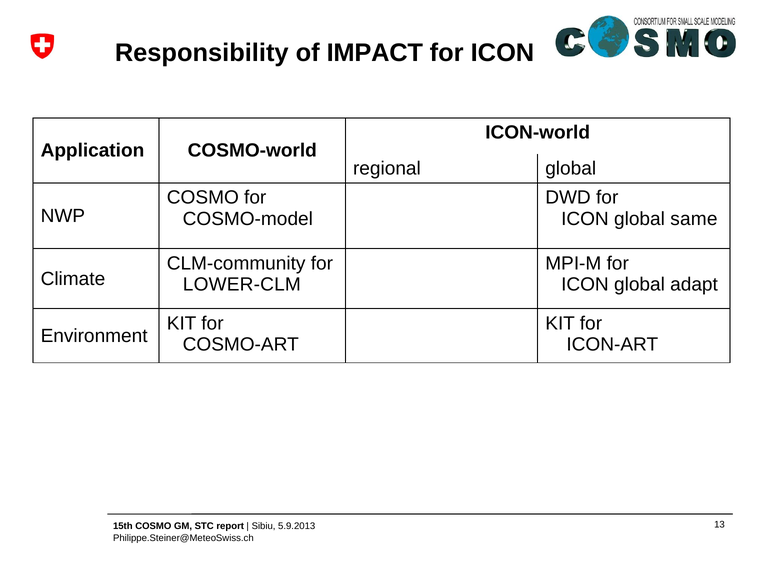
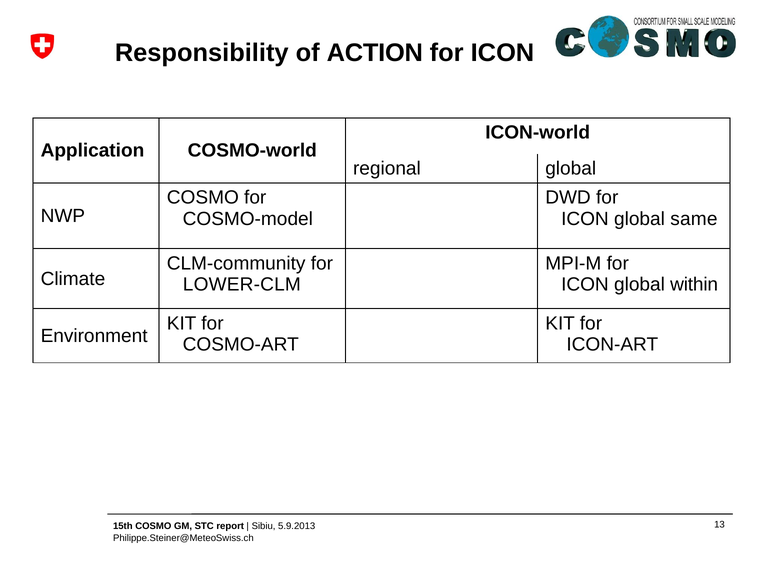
IMPACT: IMPACT -> ACTION (375, 53)
adapt: adapt -> within (694, 285)
